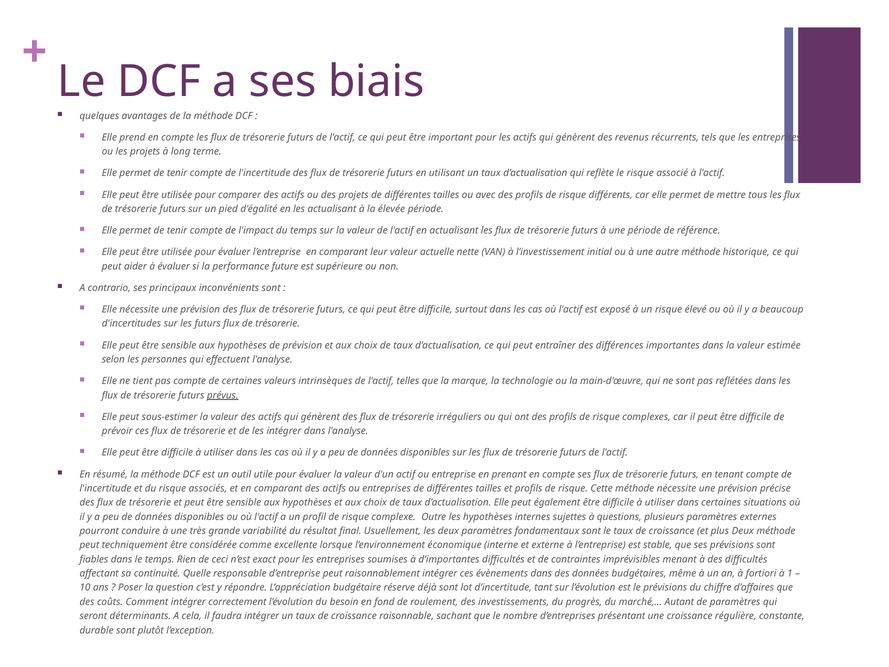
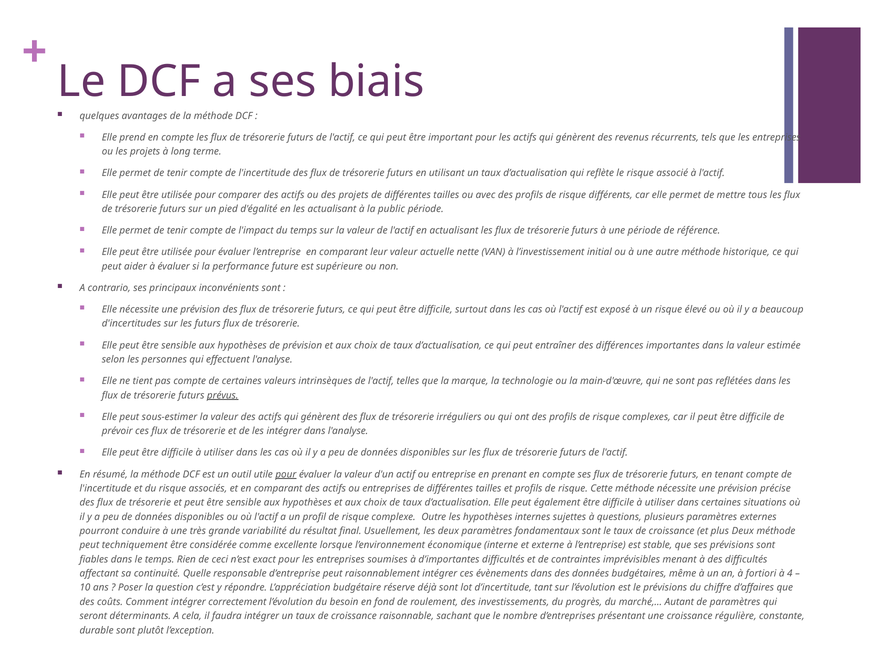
élevée: élevée -> public (391, 209)
pour underline: none -> present (286, 474)
1: 1 -> 4 (790, 573)
